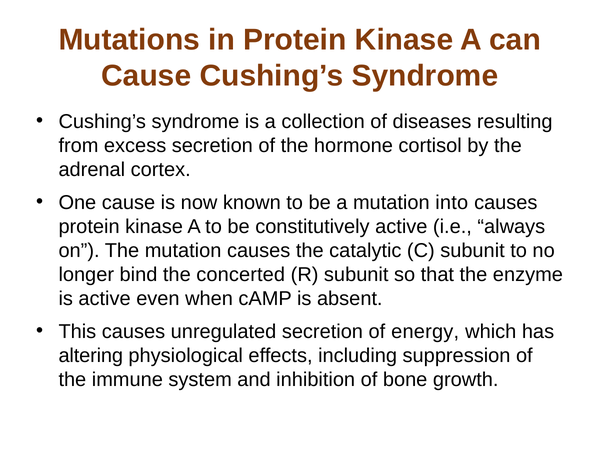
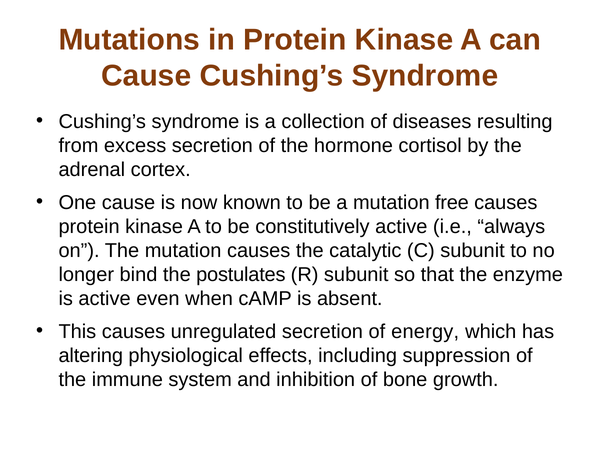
into: into -> free (452, 202)
concerted: concerted -> postulates (241, 274)
